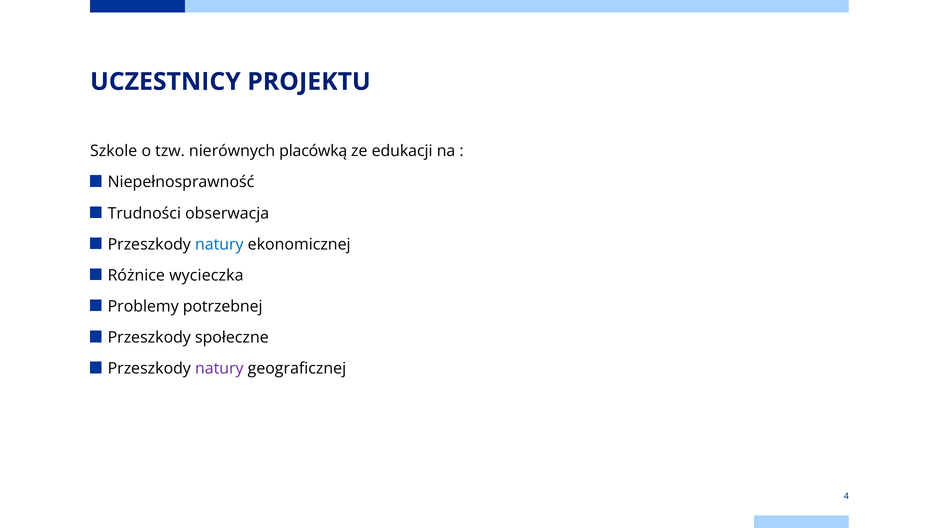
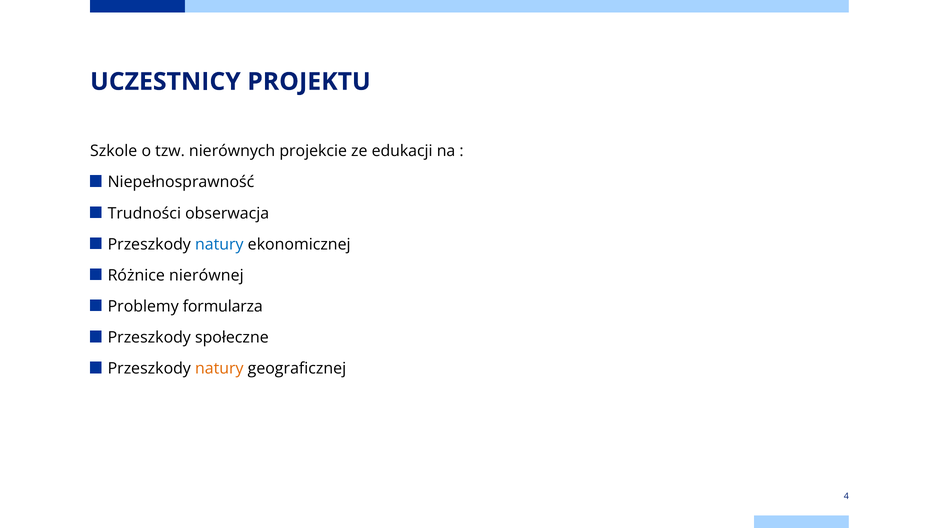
placówką: placówką -> projekcie (313, 151)
wycieczka: wycieczka -> nierównej (206, 276)
potrzebnej: potrzebnej -> formularza (223, 307)
natury colour: purple -> orange (219, 369)
